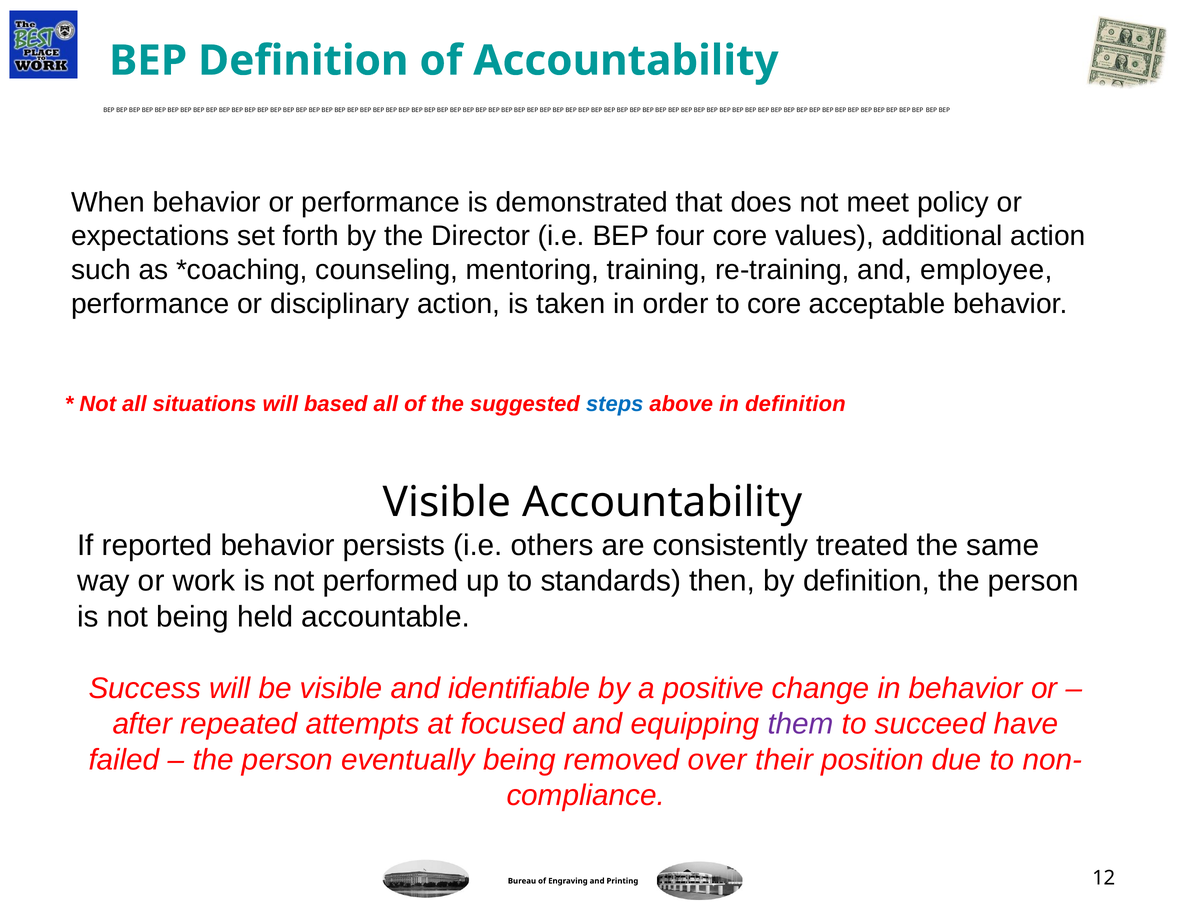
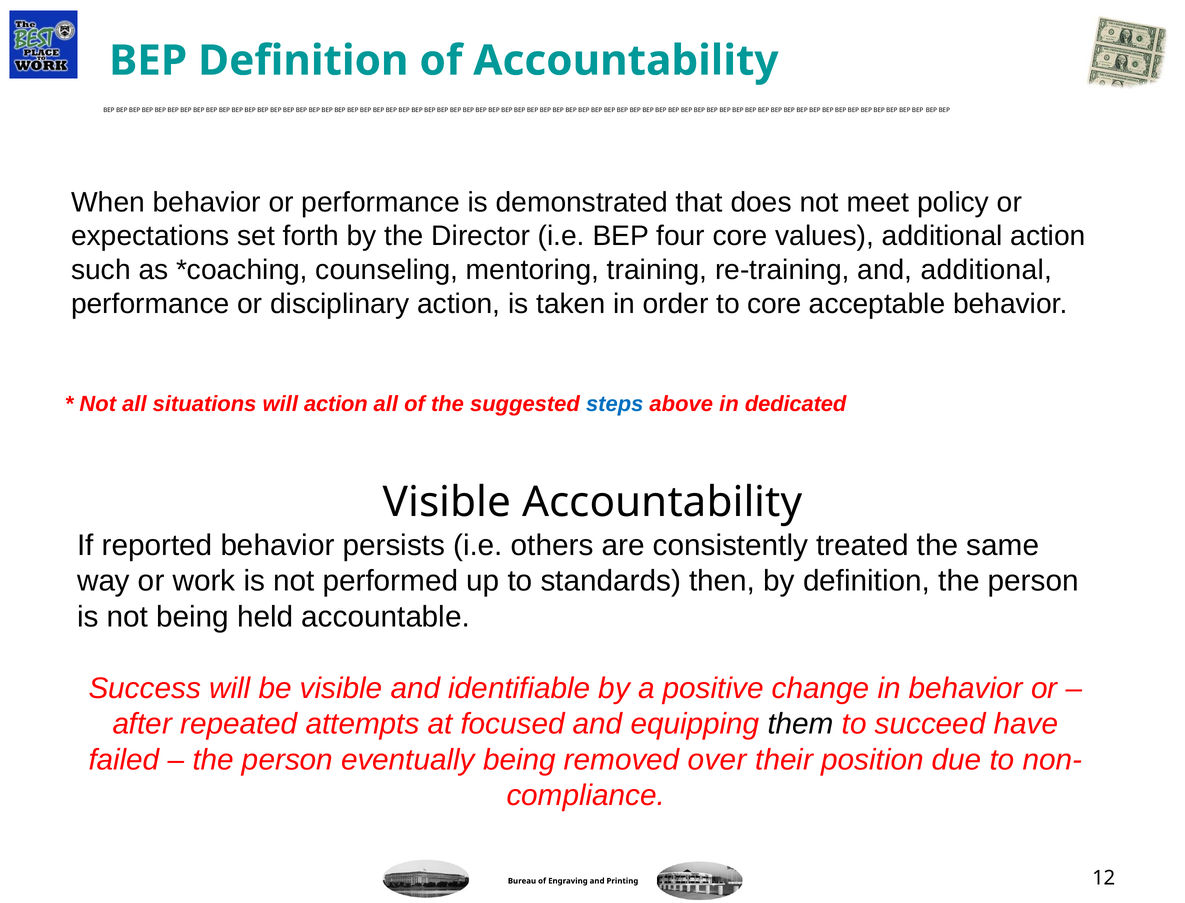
and employee: employee -> additional (986, 270)
will based: based -> action (336, 404)
in definition: definition -> dedicated (796, 404)
them colour: purple -> black (801, 724)
